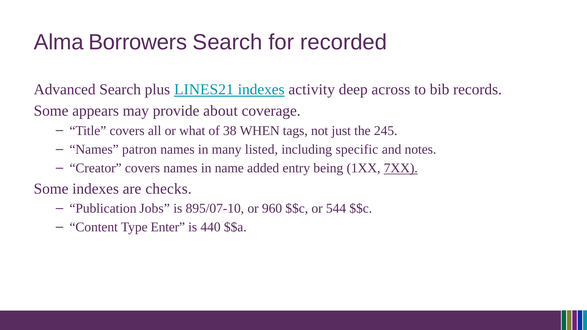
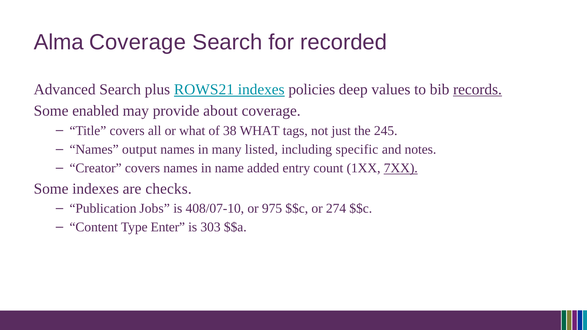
Alma Borrowers: Borrowers -> Coverage (138, 42)
LINES21: LINES21 -> ROWS21 (204, 89)
activity: activity -> policies (312, 89)
across: across -> values (391, 89)
records underline: none -> present (478, 89)
appears: appears -> enabled (96, 111)
38 WHEN: WHEN -> WHAT (260, 131)
patron: patron -> output (139, 149)
being: being -> count (328, 168)
895/07-10: 895/07-10 -> 408/07-10 (215, 209)
960: 960 -> 975 (272, 209)
544: 544 -> 274 (336, 209)
440: 440 -> 303 (210, 227)
